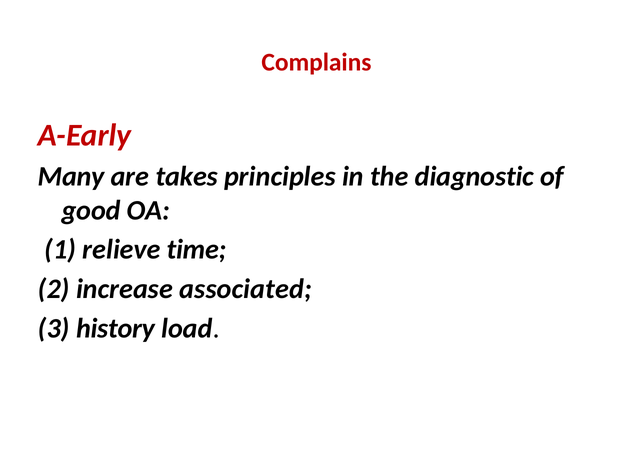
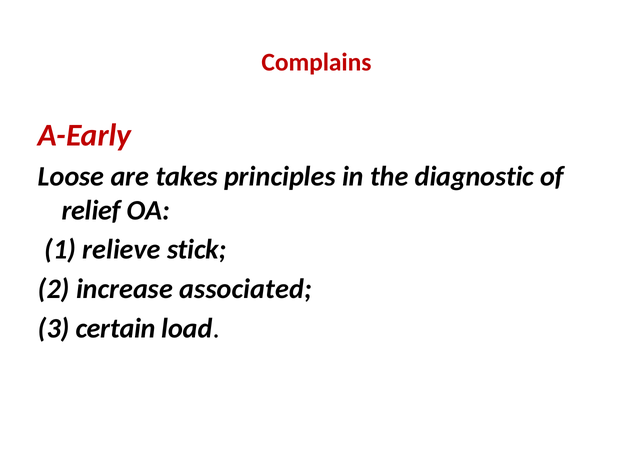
Many: Many -> Loose (71, 176)
good: good -> relief (91, 210)
time: time -> stick (197, 250)
history: history -> certain (116, 328)
